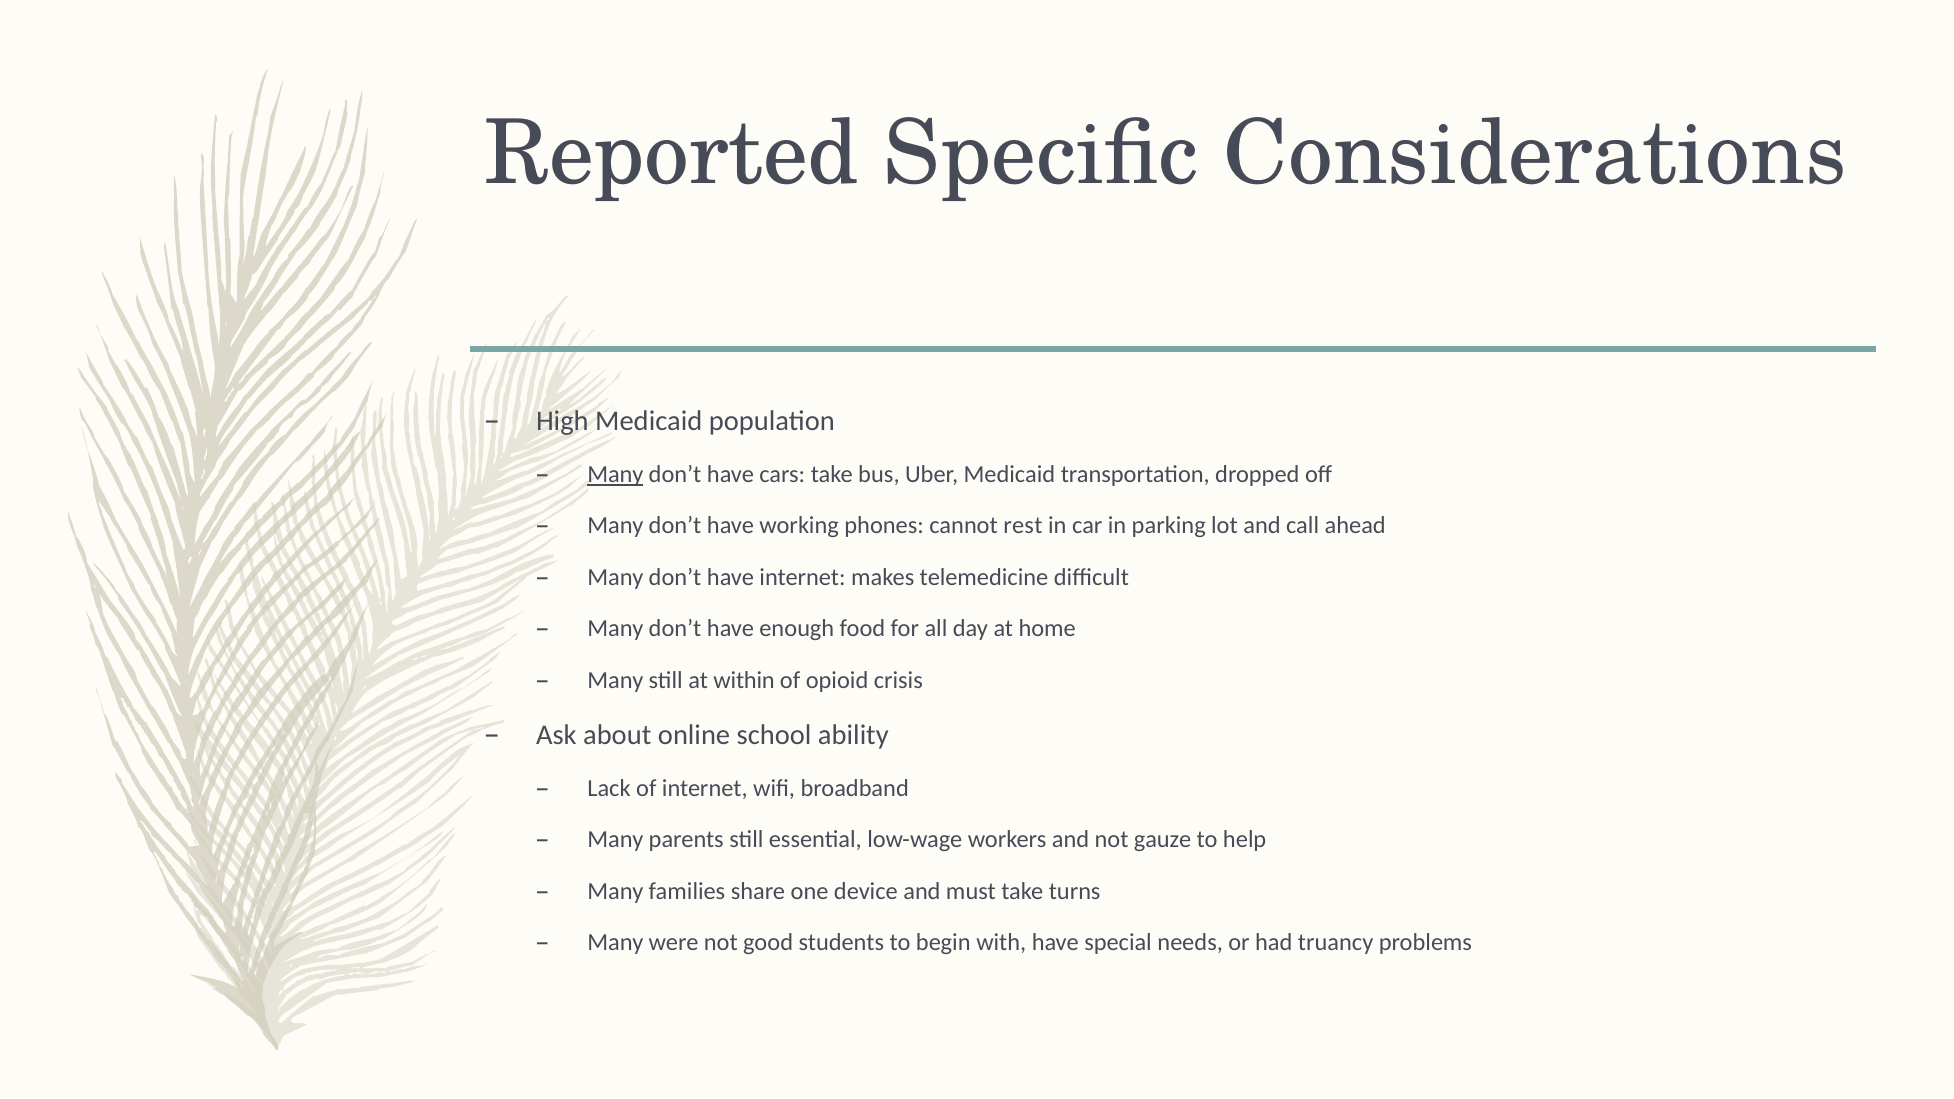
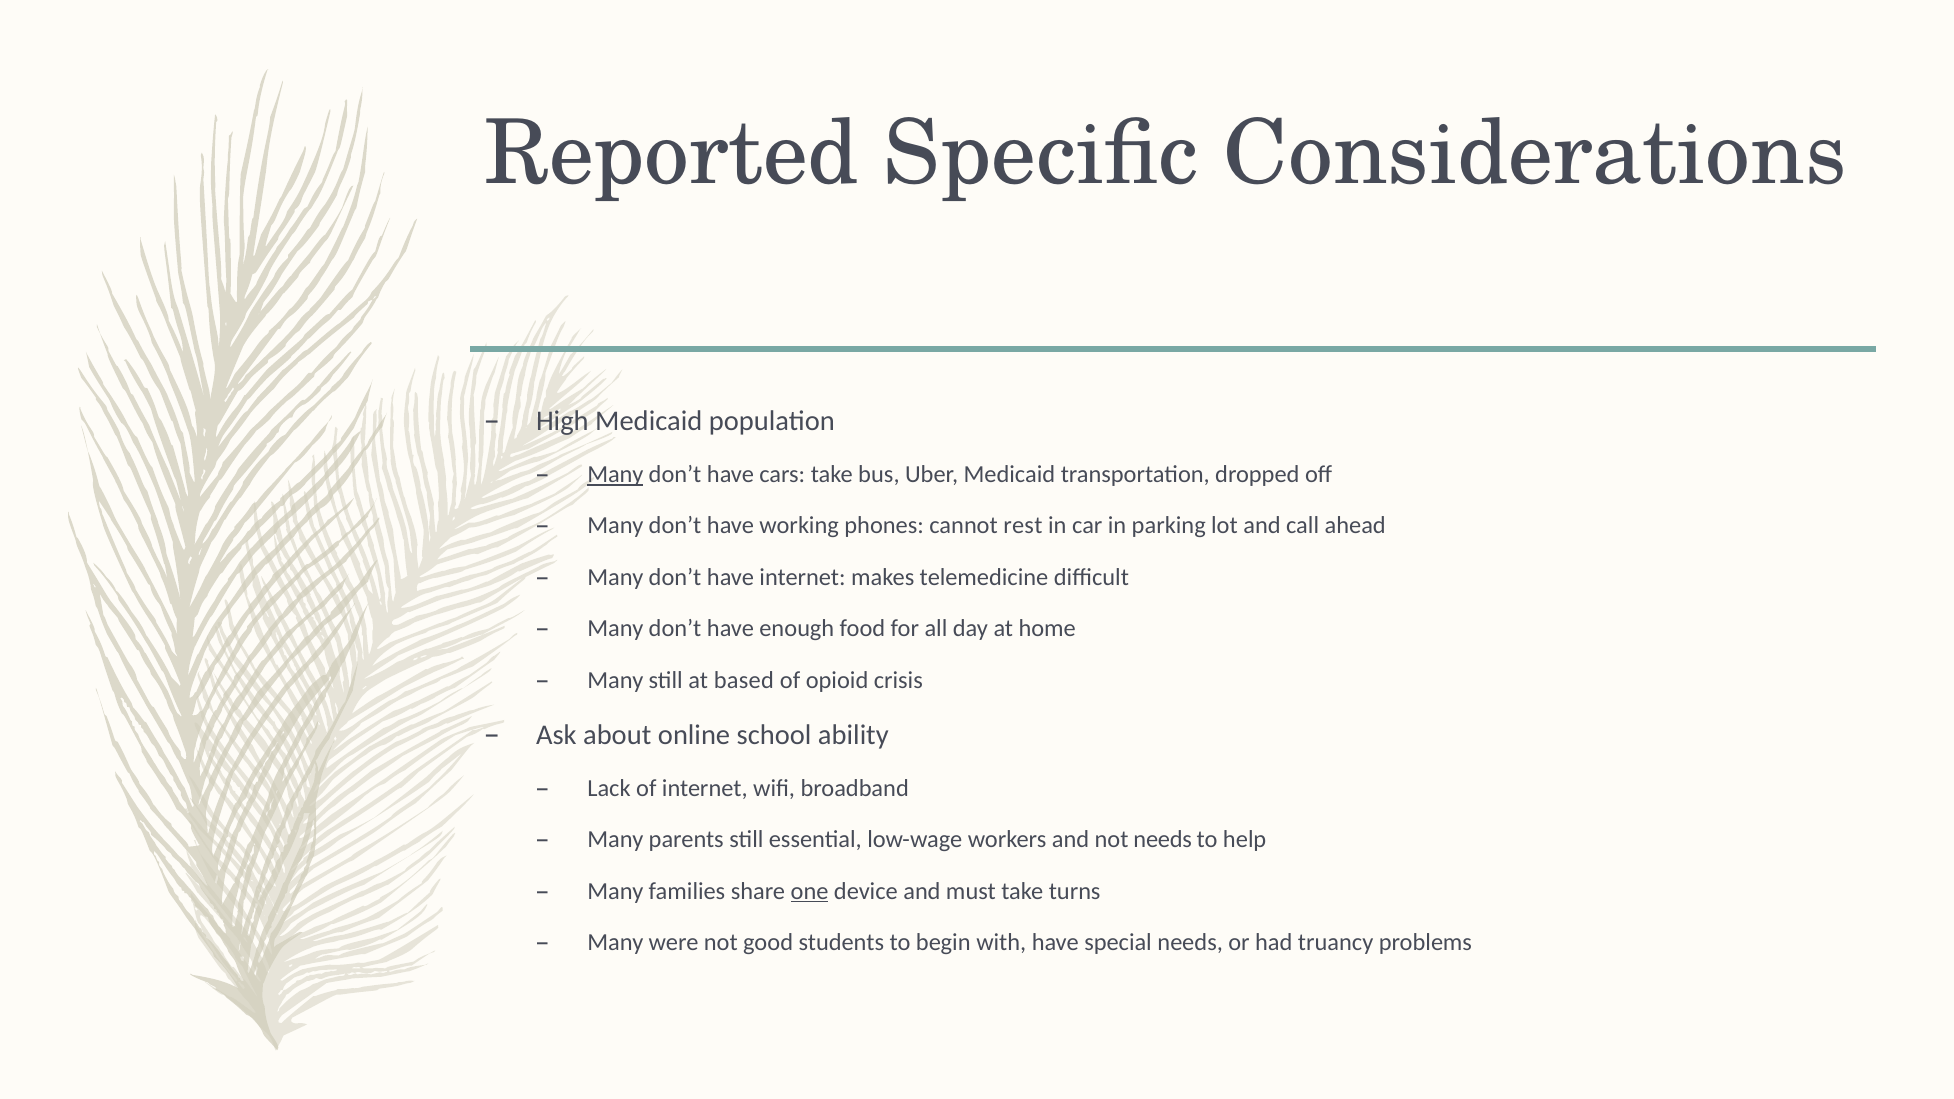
within: within -> based (744, 680)
not gauze: gauze -> needs (1163, 840)
one underline: none -> present (810, 891)
